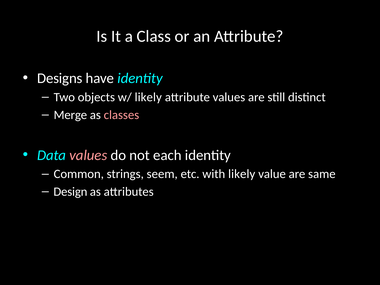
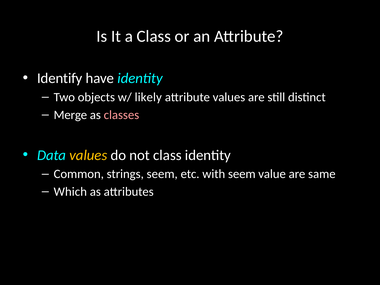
Designs: Designs -> Identify (60, 78)
values colour: pink -> yellow (88, 155)
not each: each -> class (167, 155)
with likely: likely -> seem (242, 174)
Design: Design -> Which (70, 192)
